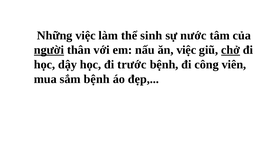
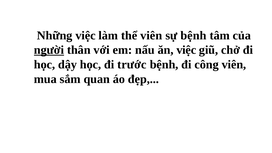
thể sinh: sinh -> viên (151, 35)
sự nước: nước -> bệnh (193, 35)
chở underline: present -> none (231, 50)
sắm bệnh: bệnh -> quan (97, 79)
